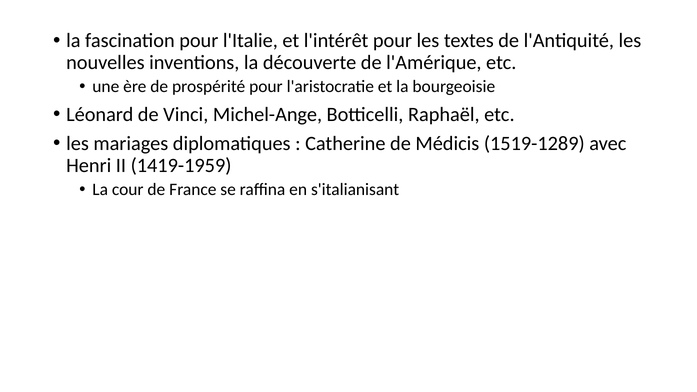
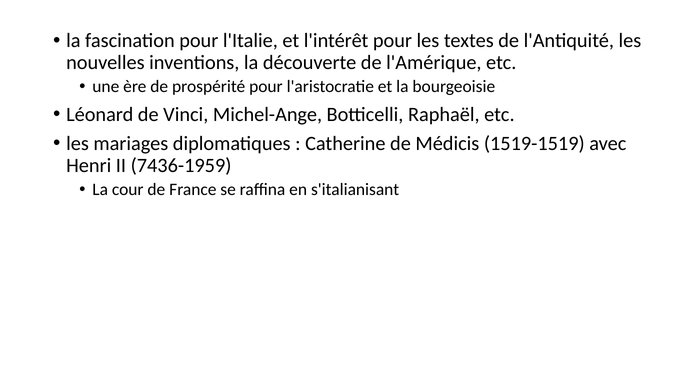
1519-1289: 1519-1289 -> 1519-1519 (534, 144)
1419-1959: 1419-1959 -> 7436-1959 (181, 166)
